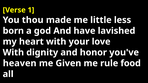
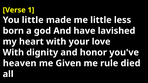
You thou: thou -> little (33, 20)
food: food -> died (131, 63)
